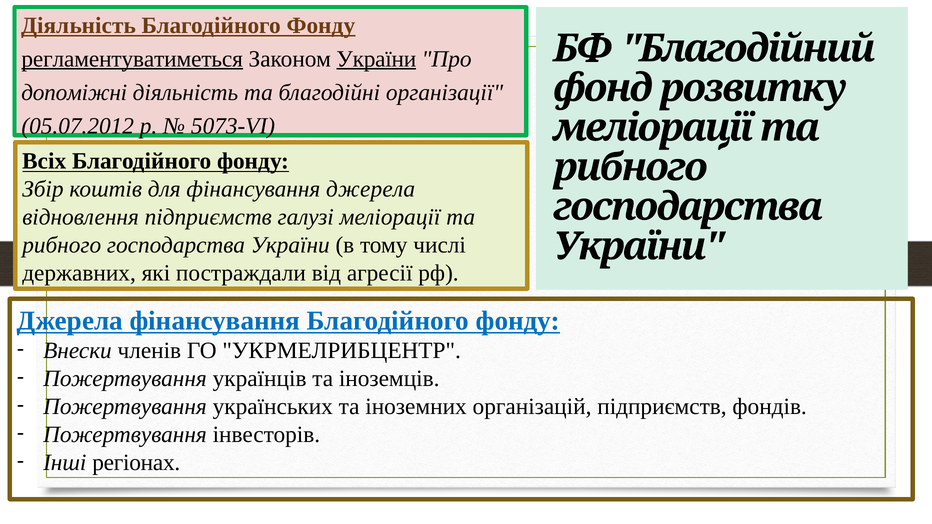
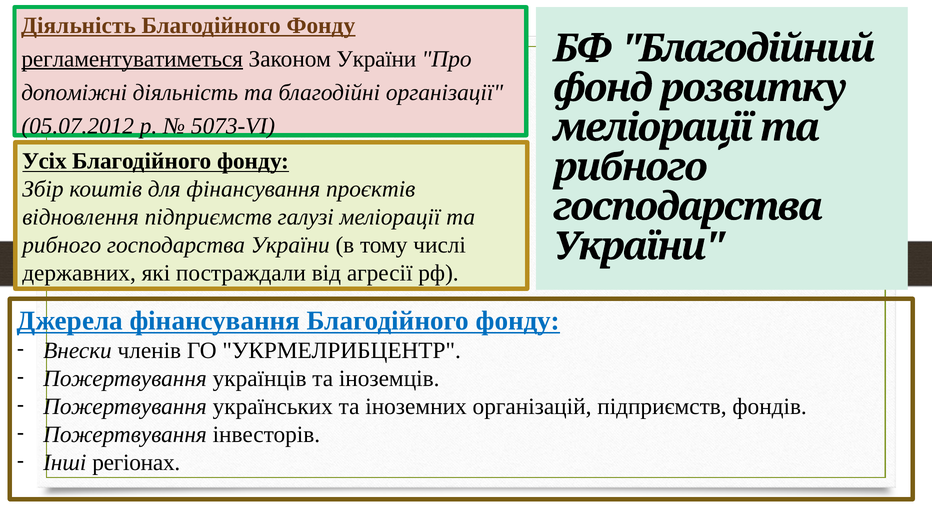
України underline: present -> none (376, 59)
Всіх: Всіх -> Усіх (44, 161)
фінансування джерела: джерела -> проєктів (371, 189)
